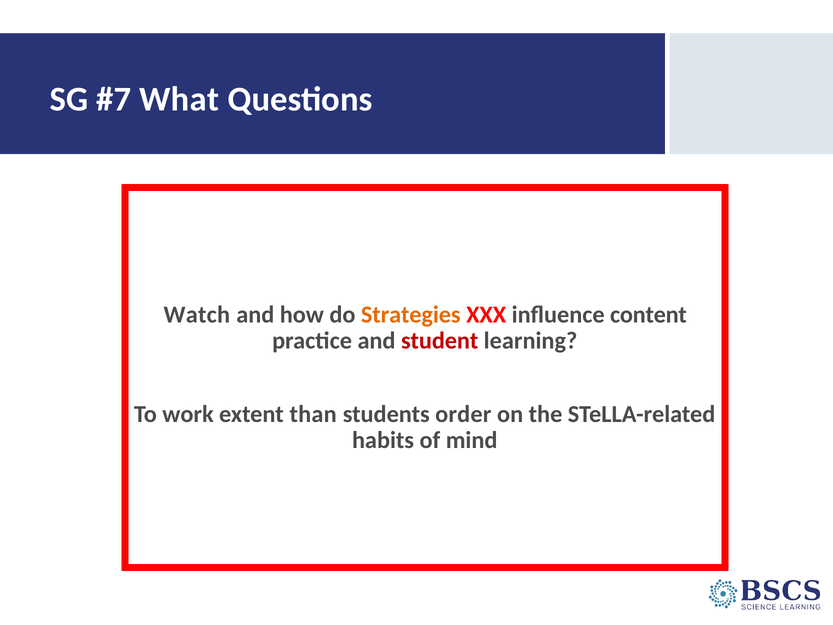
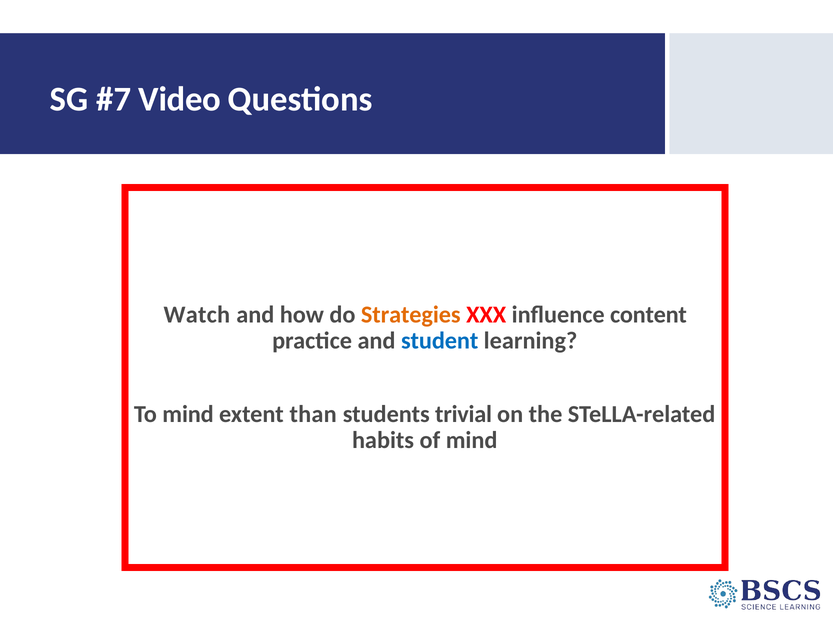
What: What -> Video (180, 99)
student colour: red -> blue (440, 341)
To work: work -> mind (188, 414)
order: order -> trivial (464, 414)
